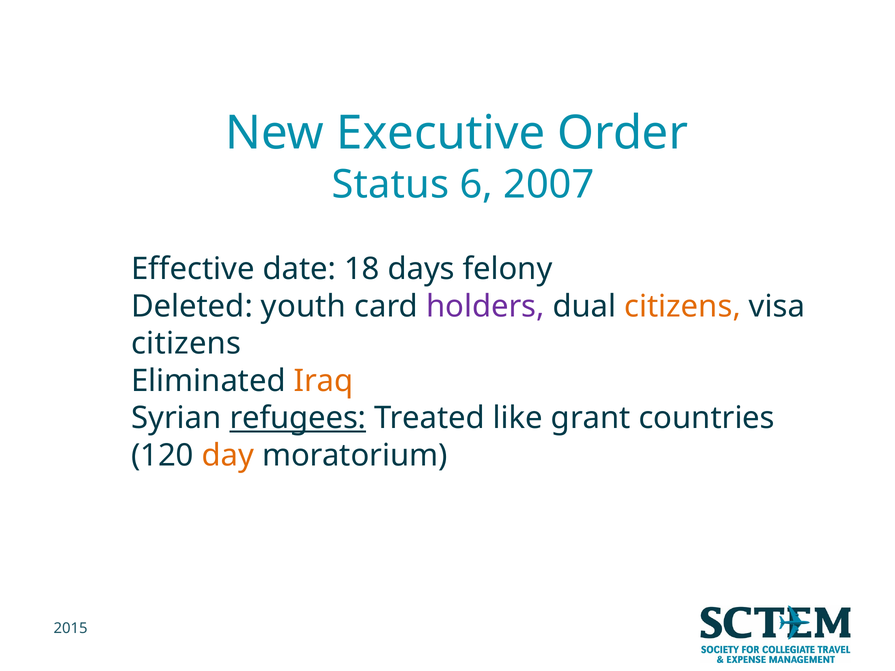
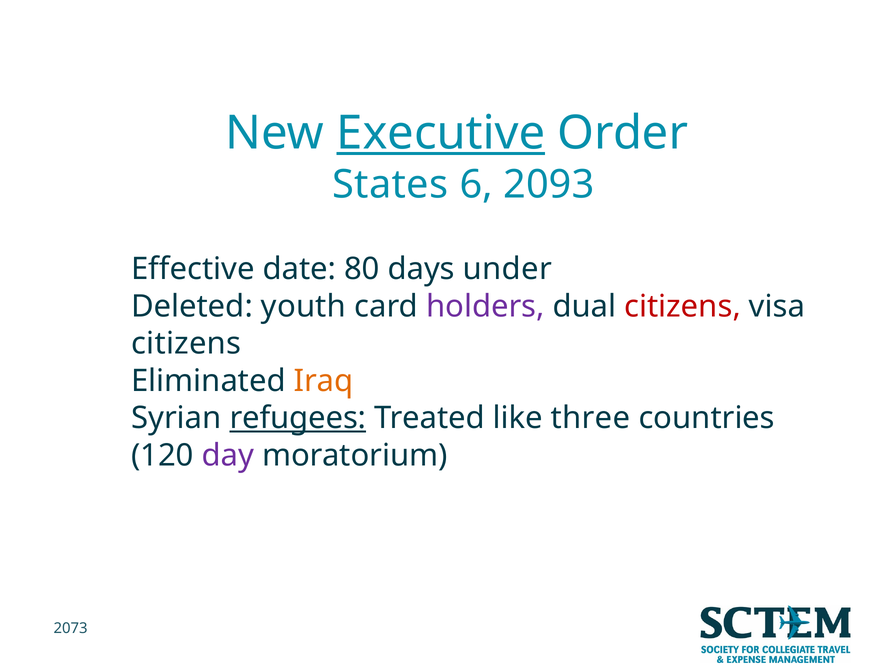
Executive underline: none -> present (441, 133)
Status: Status -> States (390, 185)
2007: 2007 -> 2093 (549, 185)
18: 18 -> 80 (362, 269)
felony: felony -> under (507, 269)
citizens colour: orange -> red (683, 306)
grant: grant -> three (591, 418)
day colour: orange -> purple (228, 456)
2015: 2015 -> 2073 (71, 628)
